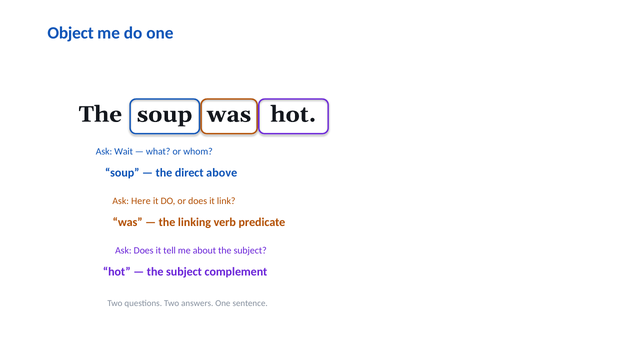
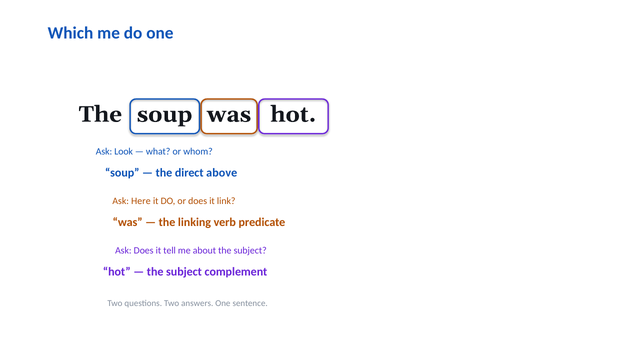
Object: Object -> Which (70, 33)
Wait: Wait -> Look (124, 152)
